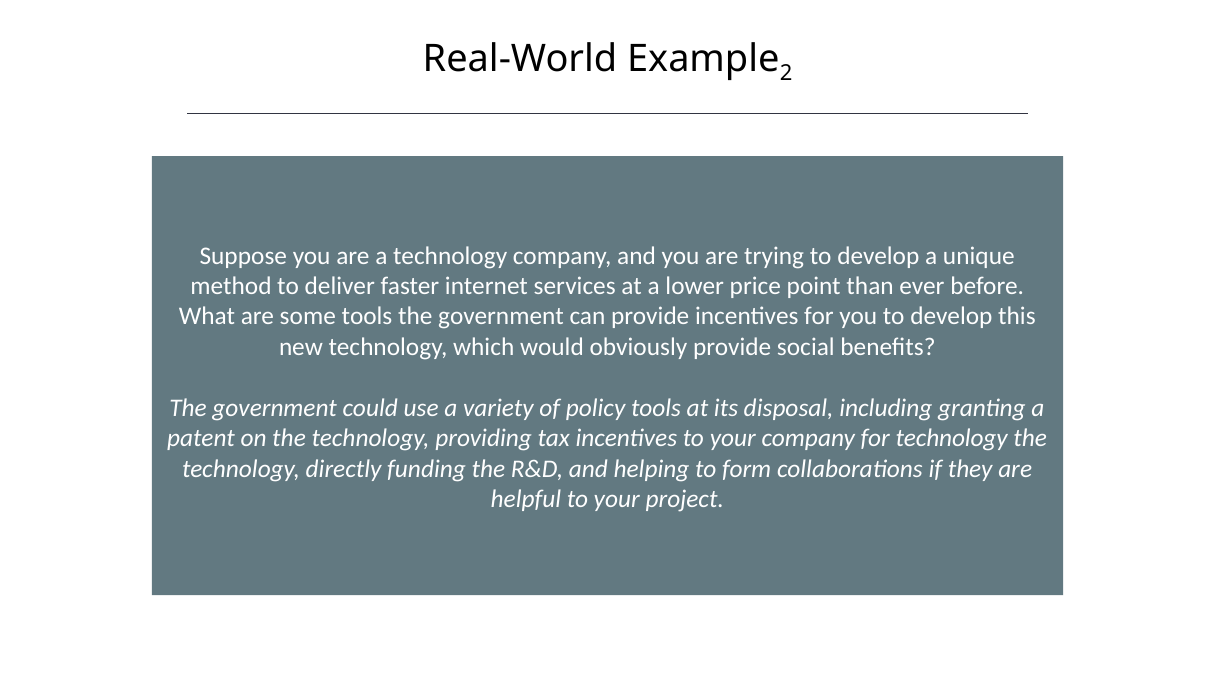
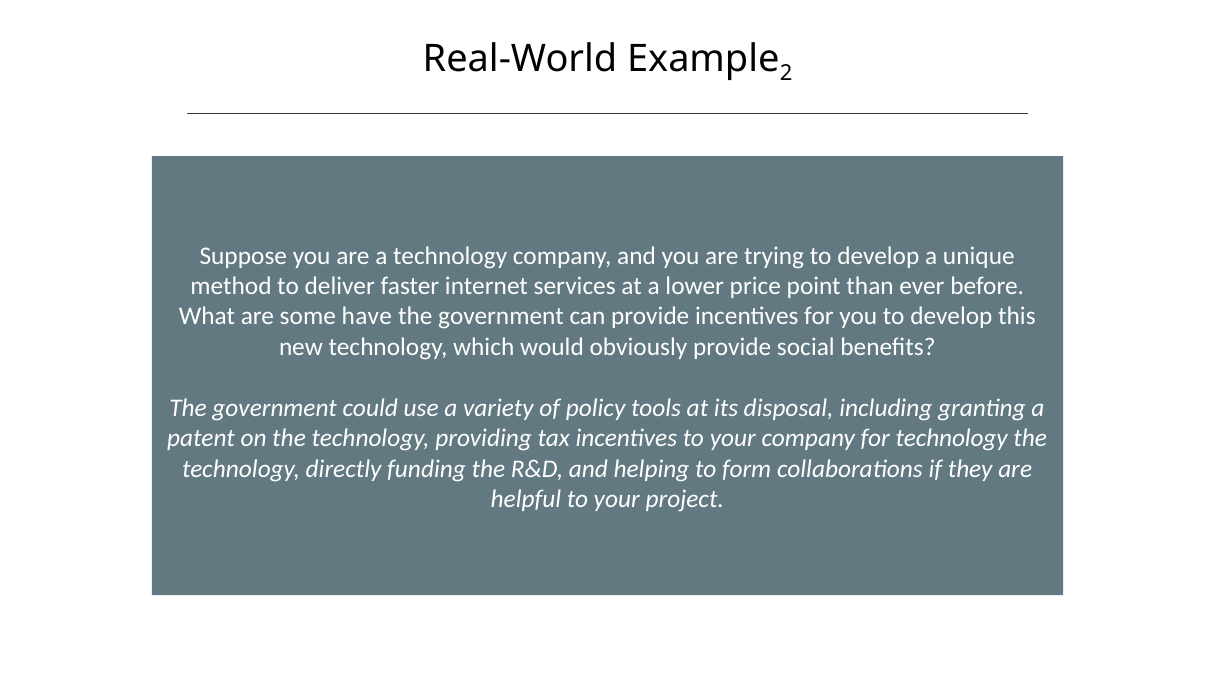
some tools: tools -> have (367, 316)
